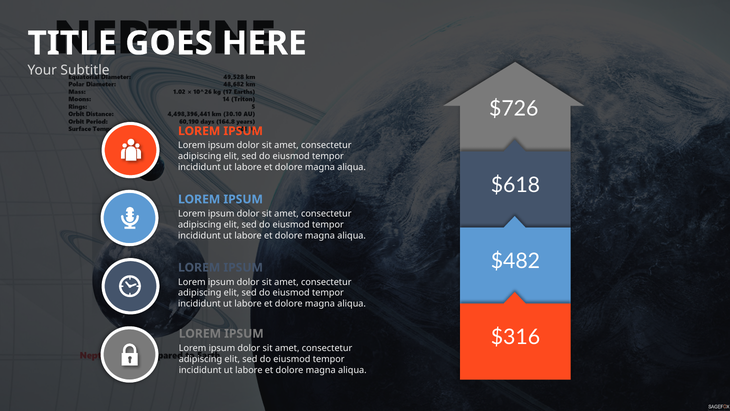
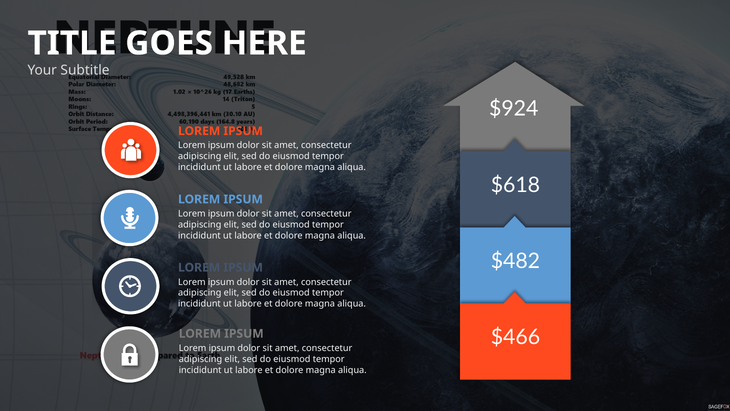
$726: $726 -> $924 (514, 109)
$316: $316 -> $466 (515, 337)
